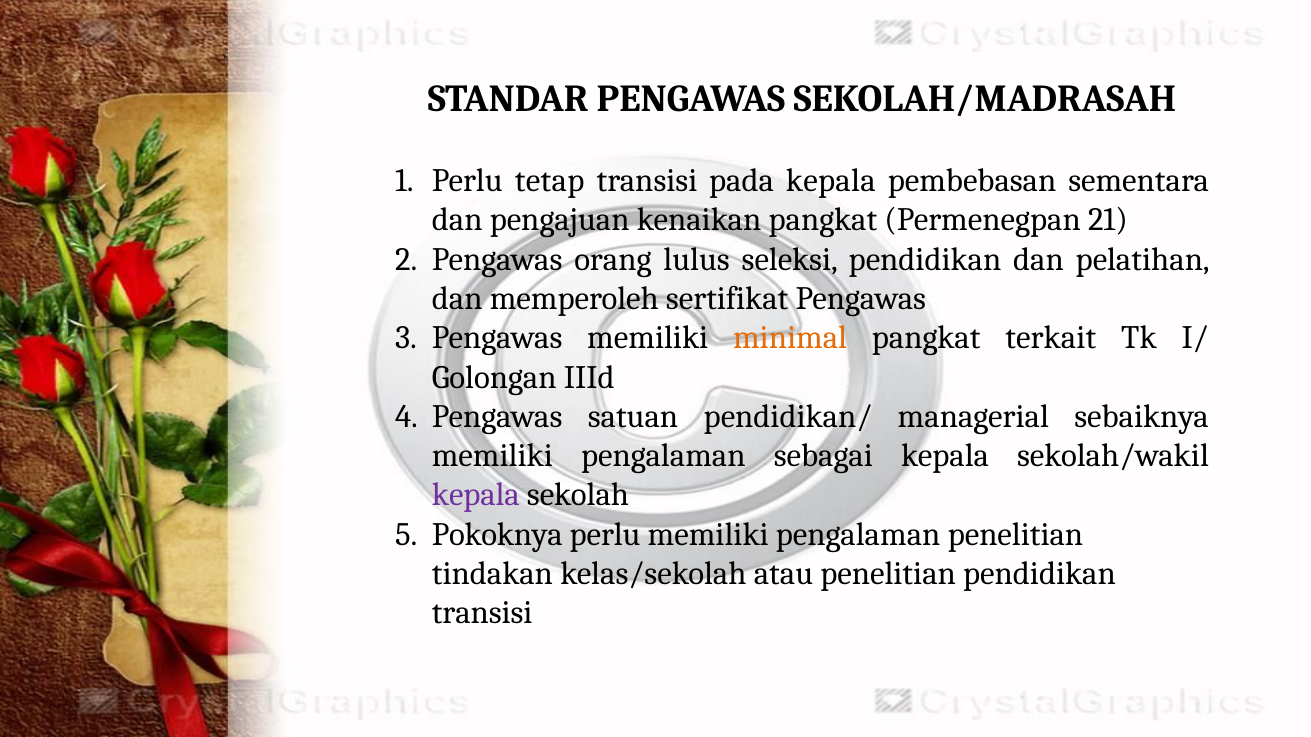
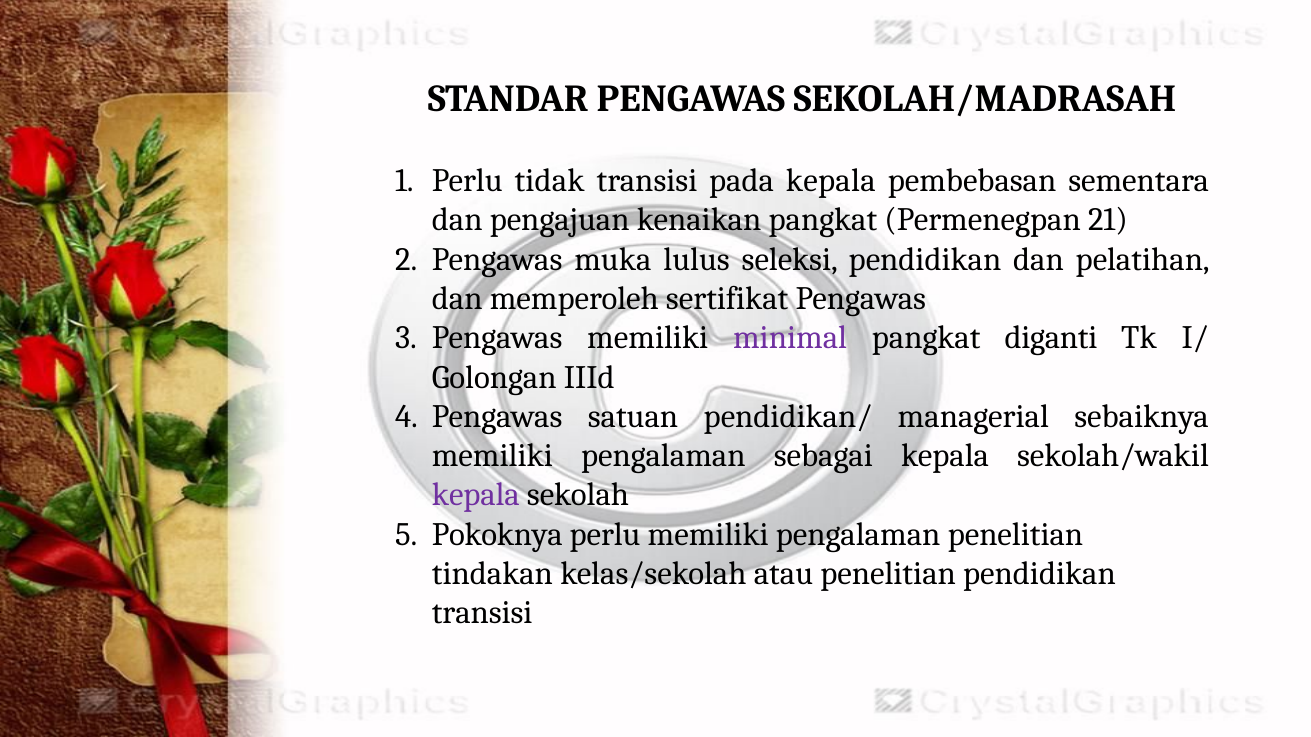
tetap: tetap -> tidak (550, 181)
orang: orang -> muka (613, 259)
minimal colour: orange -> purple (790, 338)
terkait: terkait -> diganti (1051, 338)
